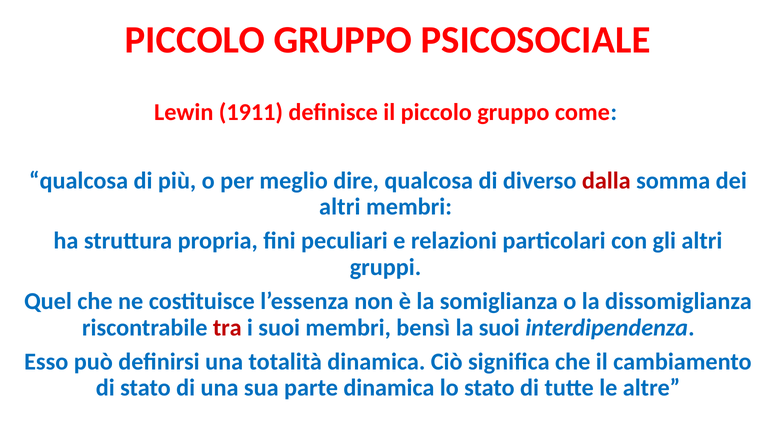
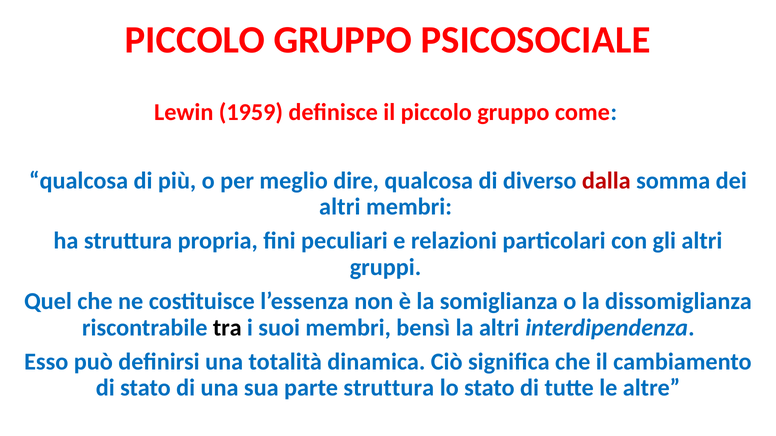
1911: 1911 -> 1959 (251, 112)
tra colour: red -> black (227, 328)
la suoi: suoi -> altri (499, 328)
parte dinamica: dinamica -> struttura (389, 388)
